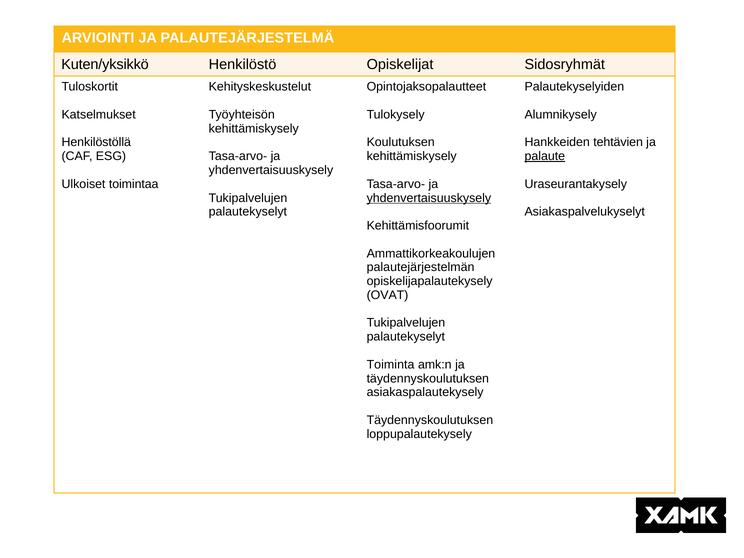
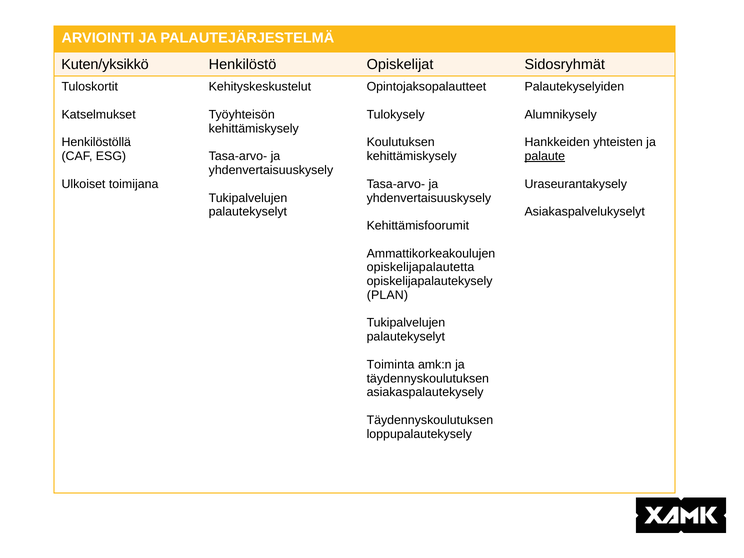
tehtävien: tehtävien -> yhteisten (618, 142)
toimintaa: toimintaa -> toimijana (134, 184)
yhdenvertaisuuskysely underline: present -> none (429, 198)
palautejärjestelmän: palautejärjestelmän -> opiskelijapalautetta (421, 267)
OVAT: OVAT -> PLAN (387, 295)
